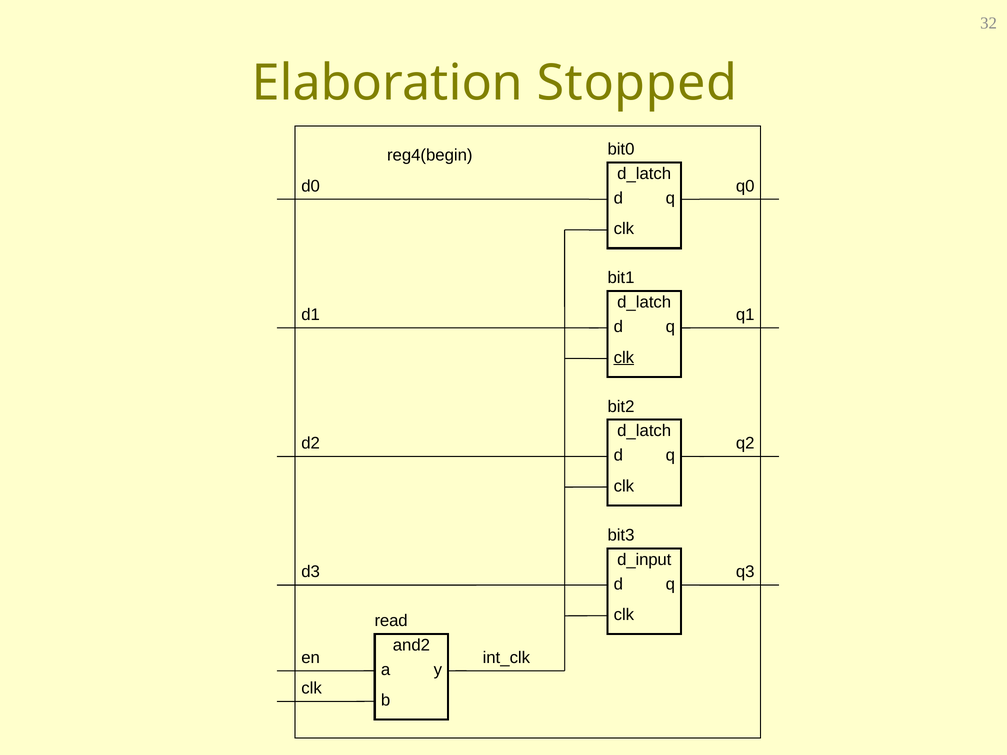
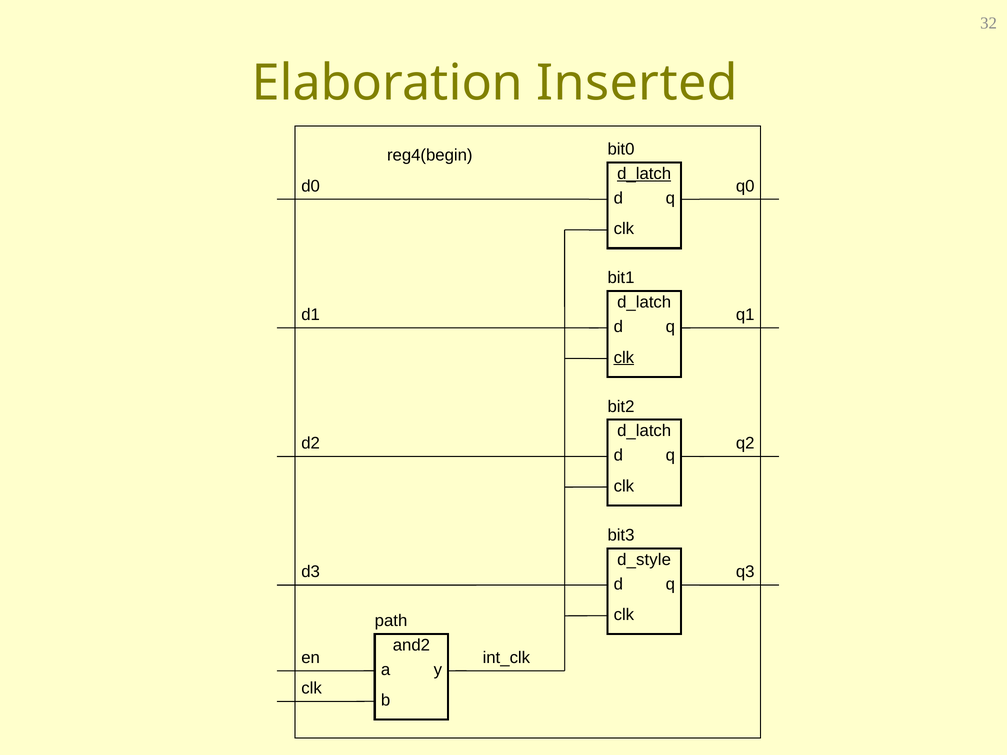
Stopped: Stopped -> Inserted (637, 83)
d_latch underline: none -> present (644, 174)
d_input: d_input -> d_style (644, 560)
read: read -> path (391, 621)
